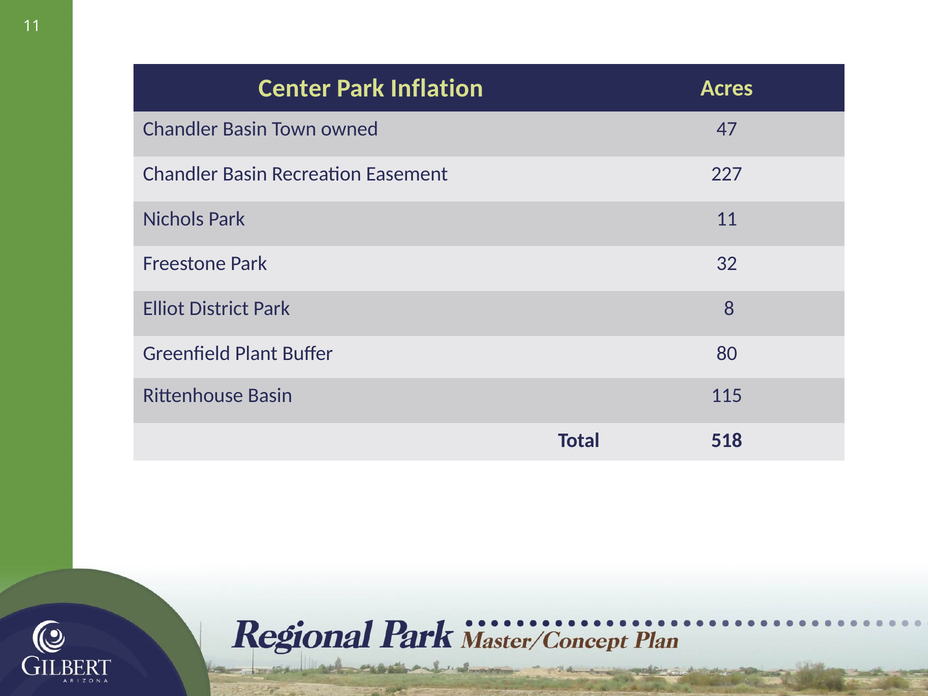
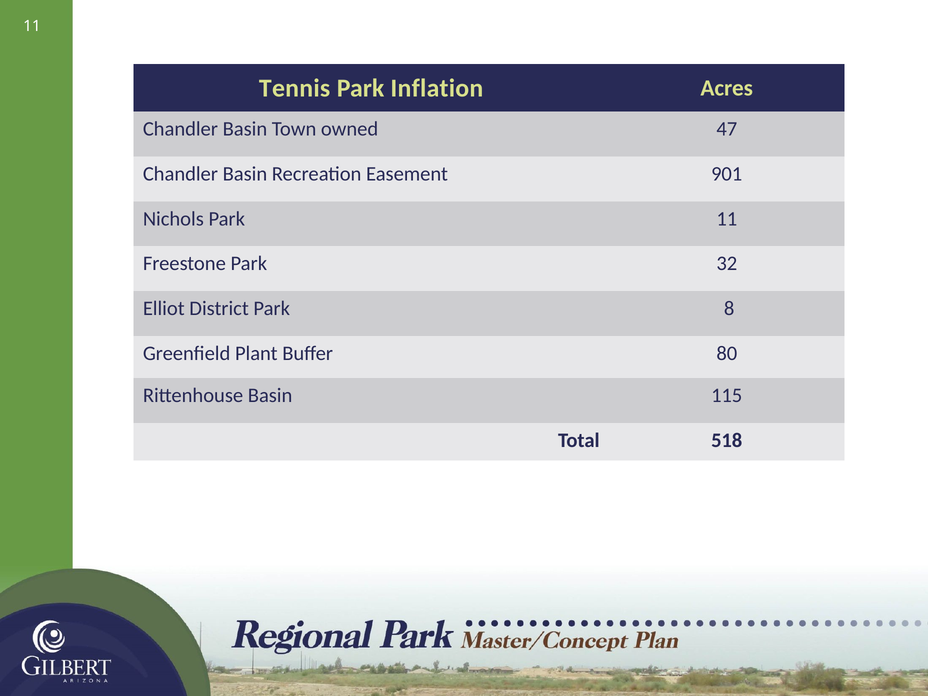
Center: Center -> Tennis (295, 88)
227: 227 -> 901 (727, 174)
